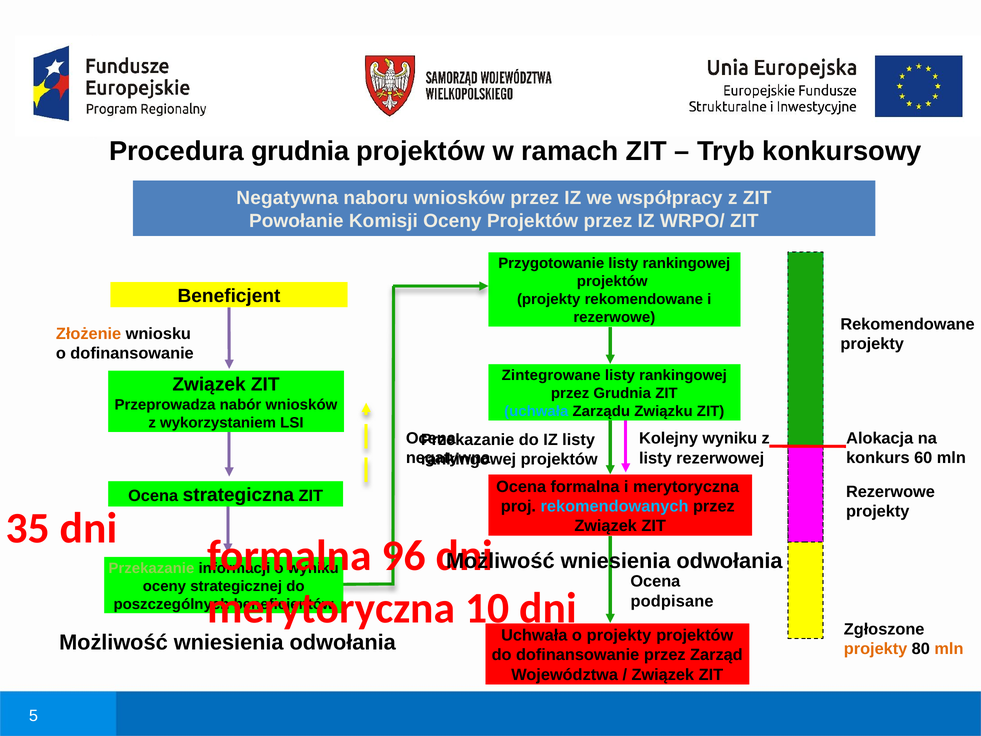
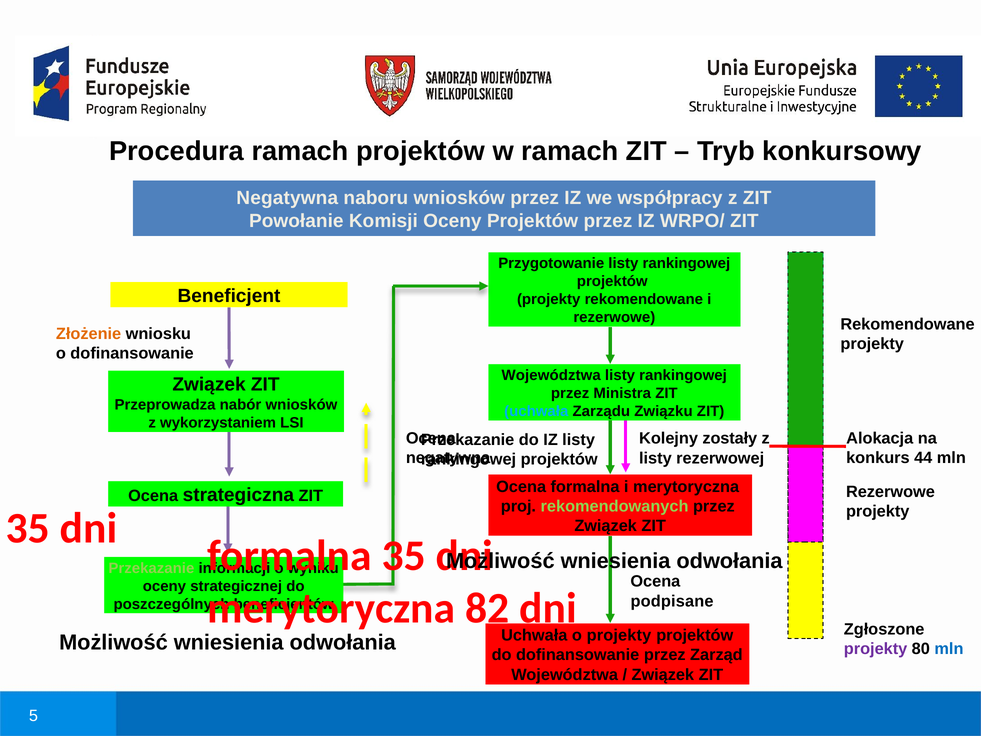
Procedura grudnia: grudnia -> ramach (300, 151)
Zintegrowane: Zintegrowane -> Województwa (551, 375)
przez Grudnia: Grudnia -> Ministra (622, 393)
Kolejny wyniku: wyniku -> zostały (730, 438)
60: 60 -> 44 (923, 458)
rekomendowanych colour: light blue -> light green (615, 506)
96: 96 -> 35 (404, 556)
10: 10 -> 82 (487, 608)
projekty colour: orange -> purple (876, 649)
mln colour: orange -> blue (949, 649)
